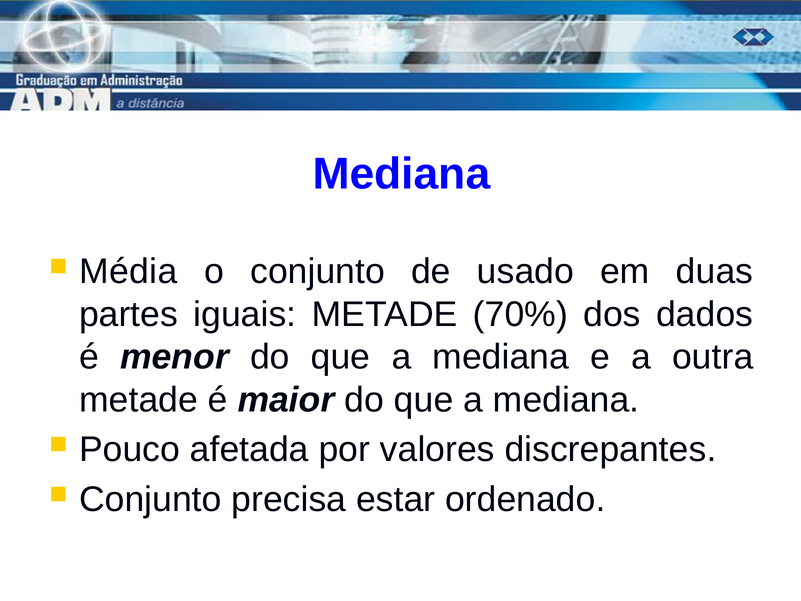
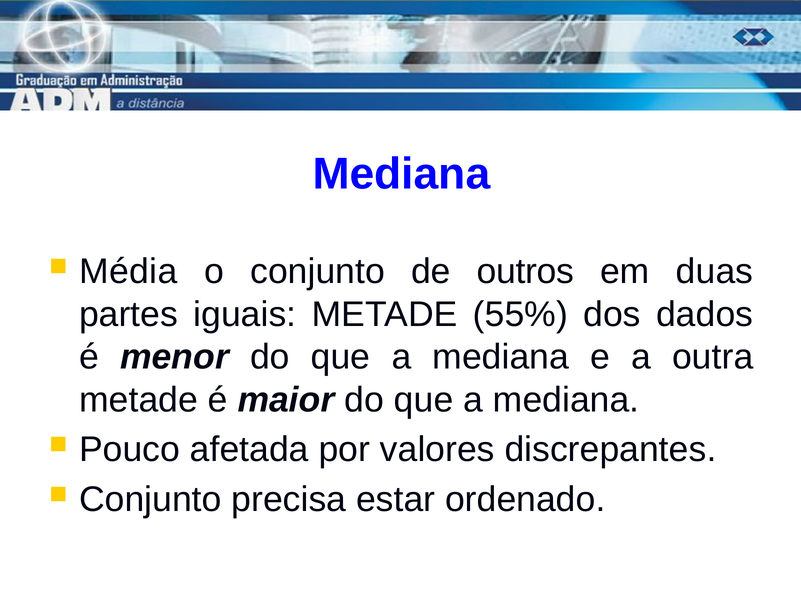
usado: usado -> outros (526, 272)
70%: 70% -> 55% (520, 314)
